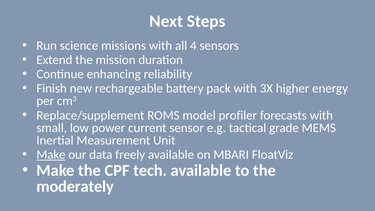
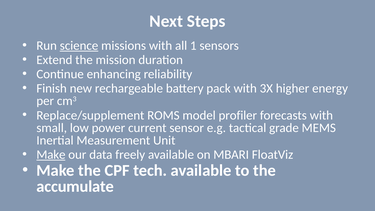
science underline: none -> present (79, 46)
4: 4 -> 1 (193, 46)
moderately: moderately -> accumulate (75, 186)
